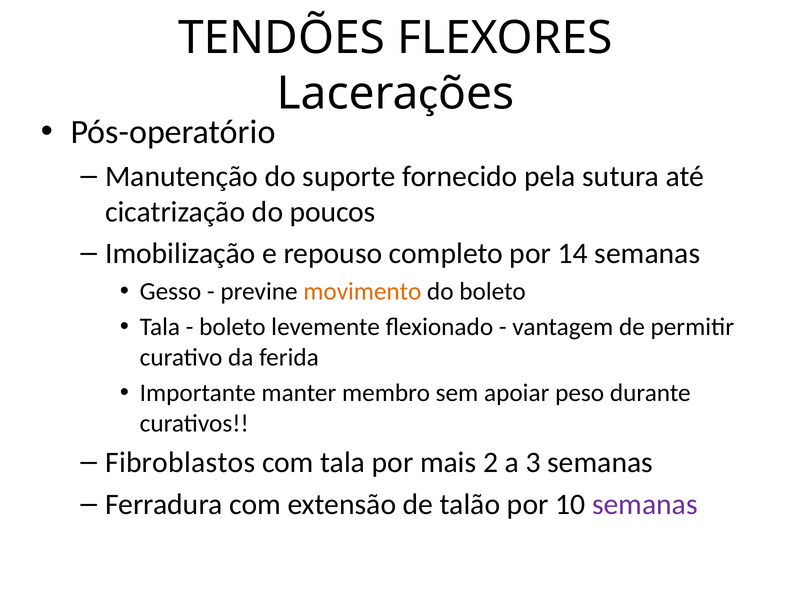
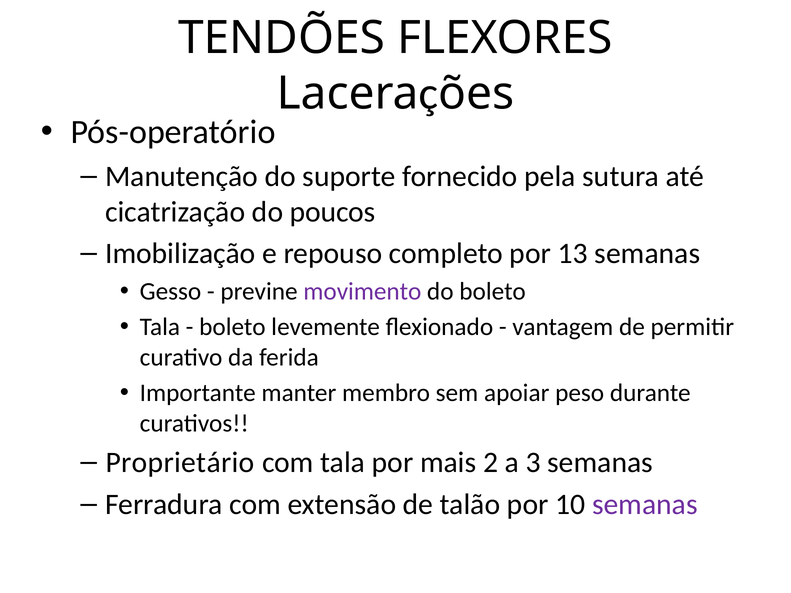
14: 14 -> 13 (573, 254)
movimento colour: orange -> purple (362, 292)
Fibroblastos: Fibroblastos -> Proprietário (180, 463)
